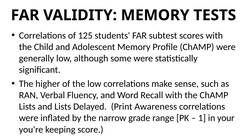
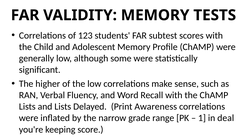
125: 125 -> 123 (85, 35)
your: your -> deal (226, 118)
